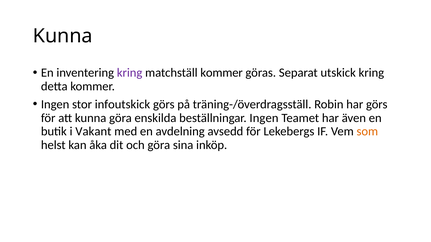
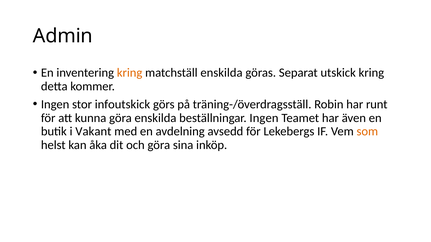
Kunna: Kunna -> Admin (63, 36)
kring colour: purple -> orange (130, 73)
matchställ kommer: kommer -> enskilda (222, 73)
har görs: görs -> runt (377, 105)
